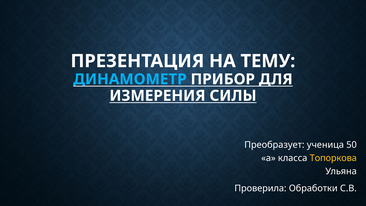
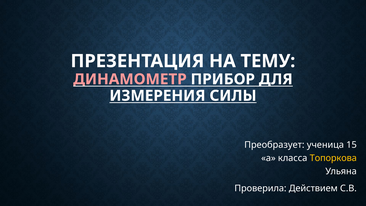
ДИНАМОМЕТР colour: light blue -> pink (130, 79)
50: 50 -> 15 (352, 145)
Обработки: Обработки -> Действием (313, 188)
